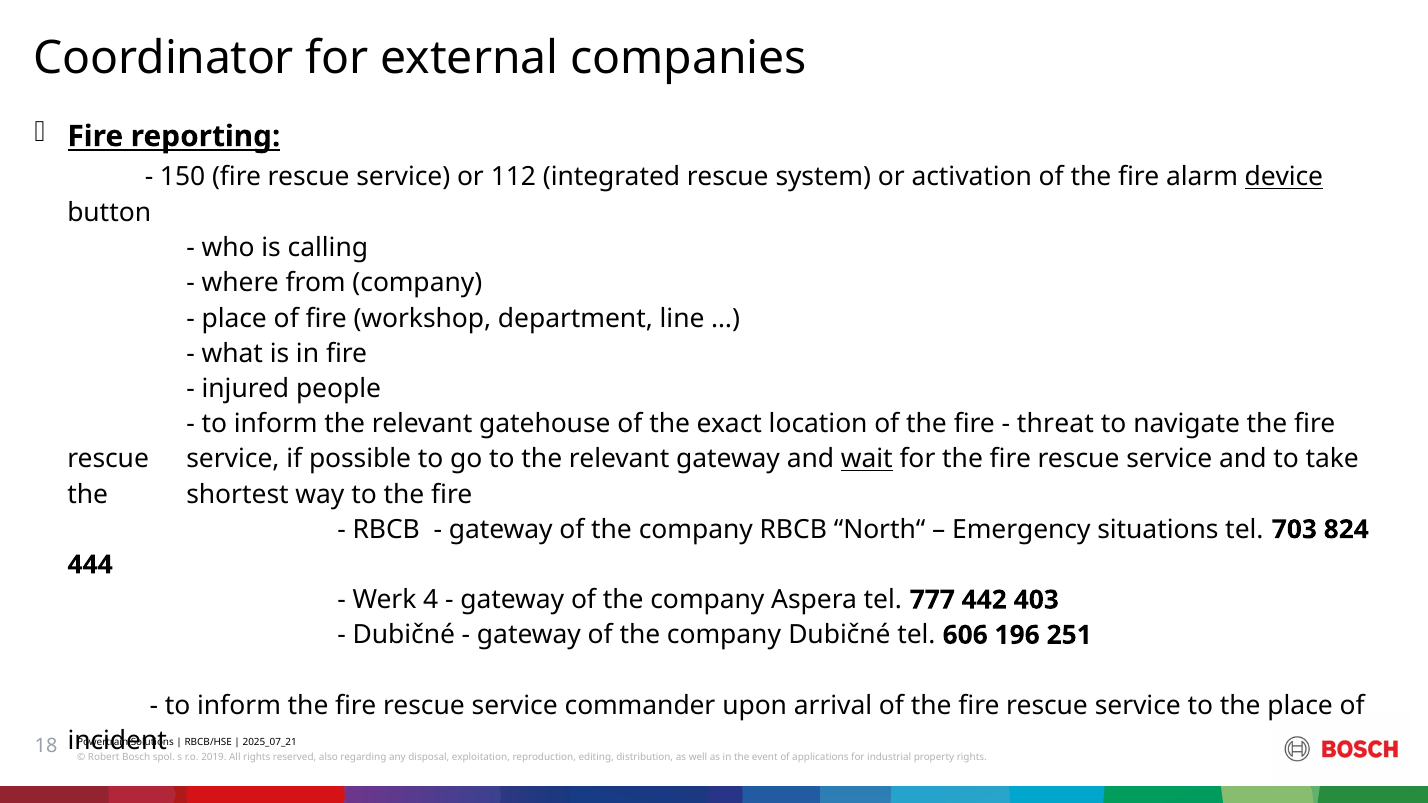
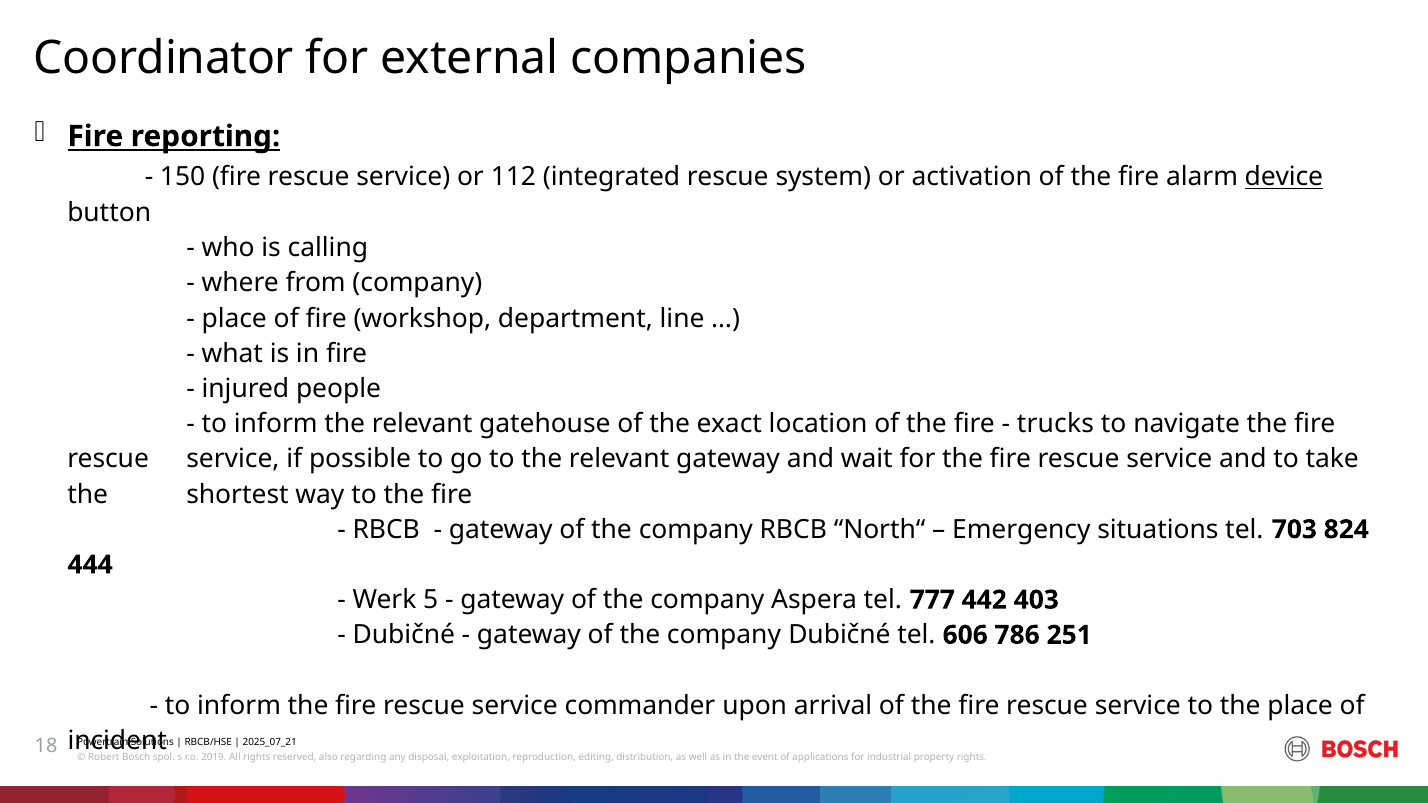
threat: threat -> trucks (1055, 424)
wait underline: present -> none (867, 459)
4: 4 -> 5 (431, 600)
196: 196 -> 786 (1017, 635)
